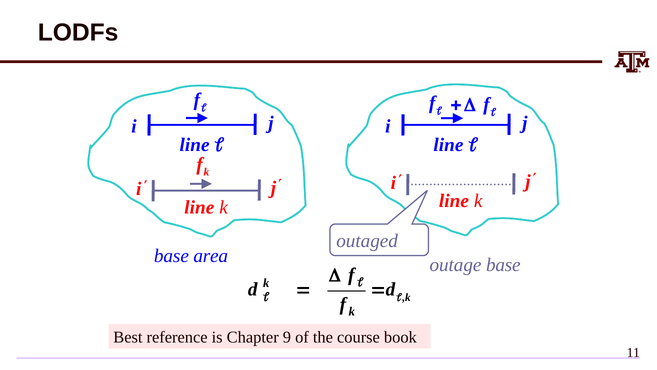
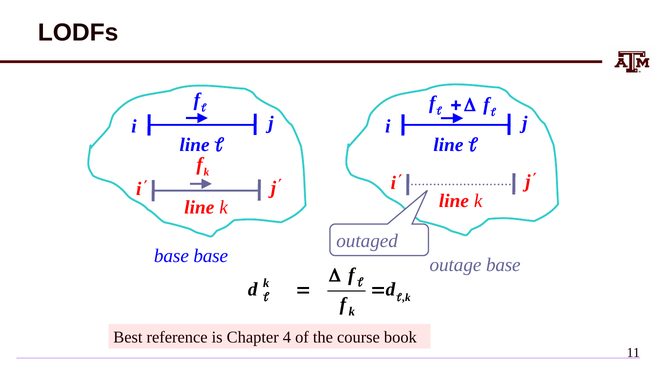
base area: area -> base (211, 255)
9: 9 -> 4 (287, 337)
